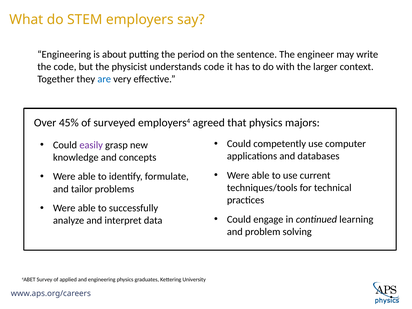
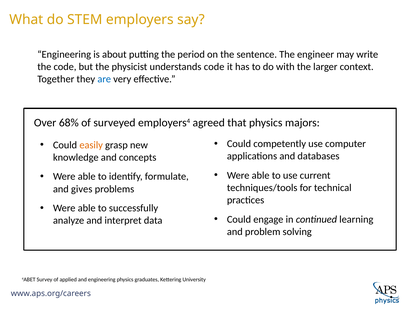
45%: 45% -> 68% (69, 123)
easily colour: purple -> orange (91, 145)
tailor: tailor -> gives (82, 189)
